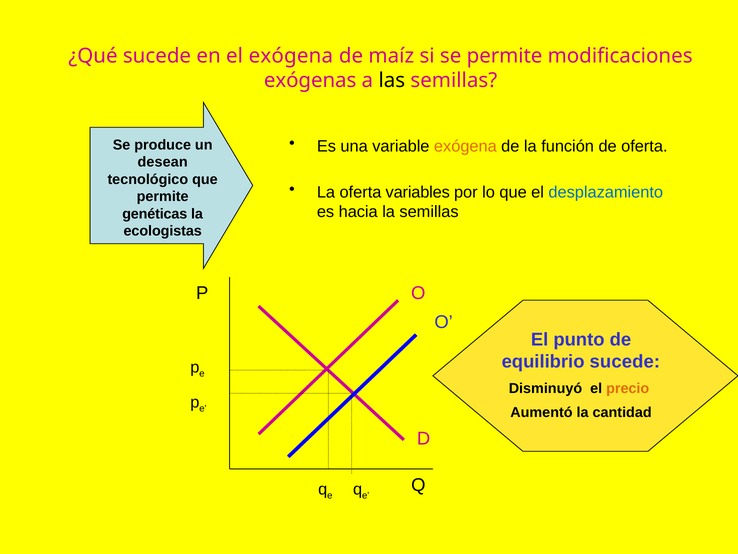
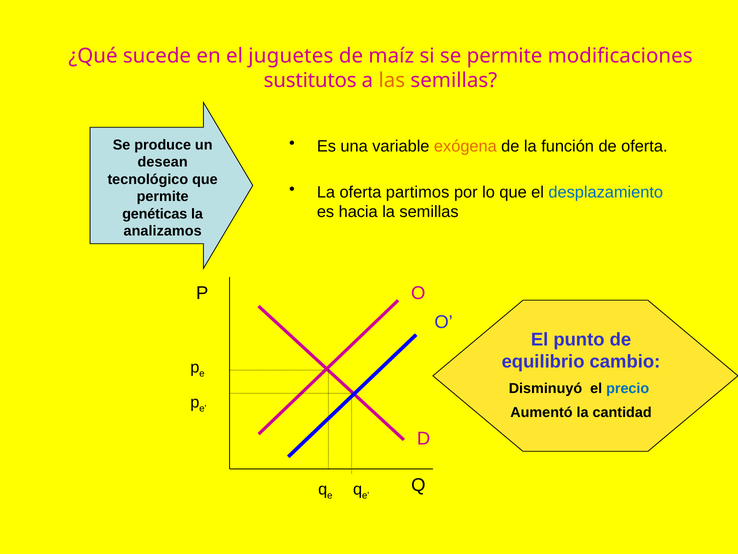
el exógena: exógena -> juguetes (291, 56)
exógenas: exógenas -> sustitutos (310, 80)
las colour: black -> orange (392, 80)
variables: variables -> partimos (418, 192)
ecologistas: ecologistas -> analizamos (163, 231)
equilibrio sucede: sucede -> cambio (625, 361)
precio colour: orange -> blue (628, 388)
